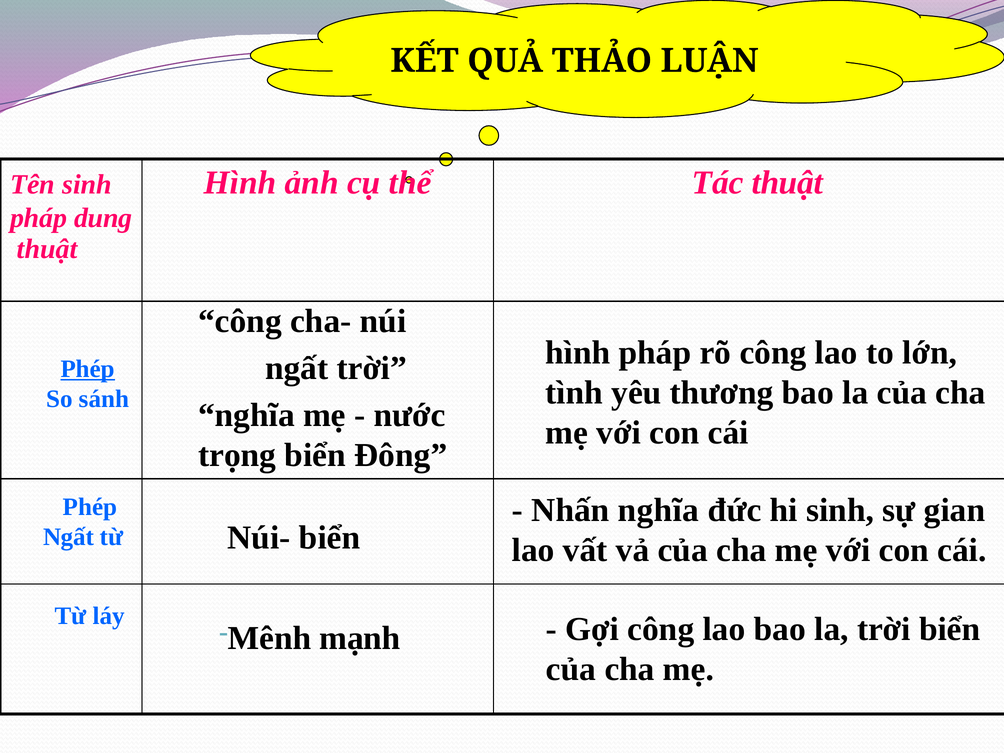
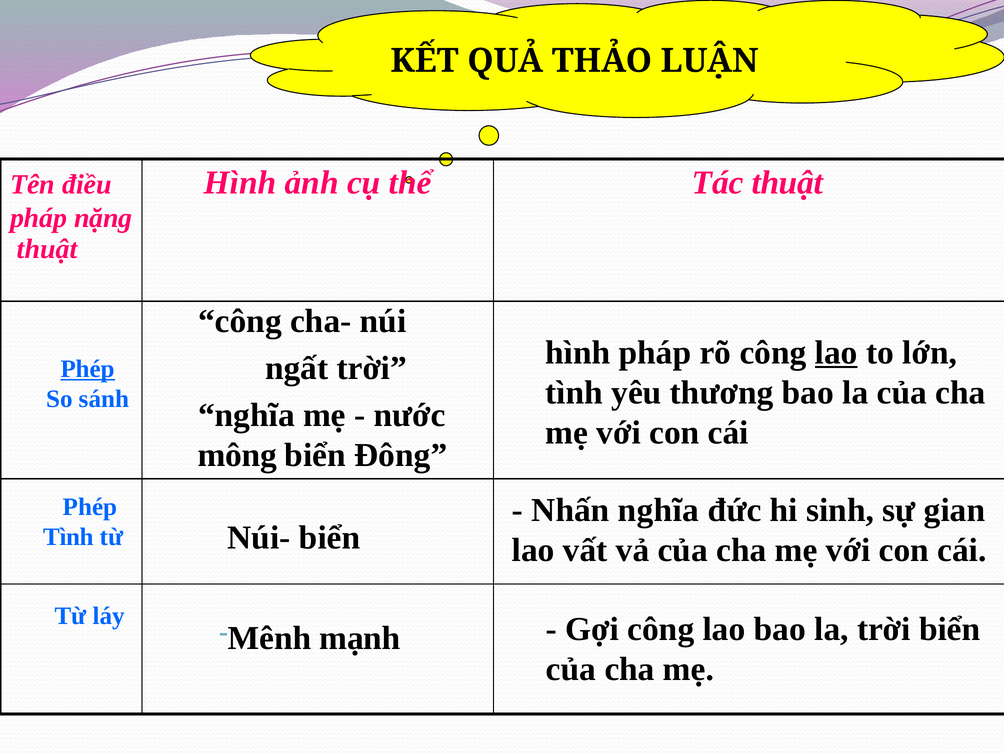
Tên sinh: sinh -> điều (87, 185)
dung: dung -> nặng (103, 218)
lao underline: none -> present (836, 353)
trọng: trọng -> mông (237, 455)
Ngất: Ngất -> Tình (68, 537)
